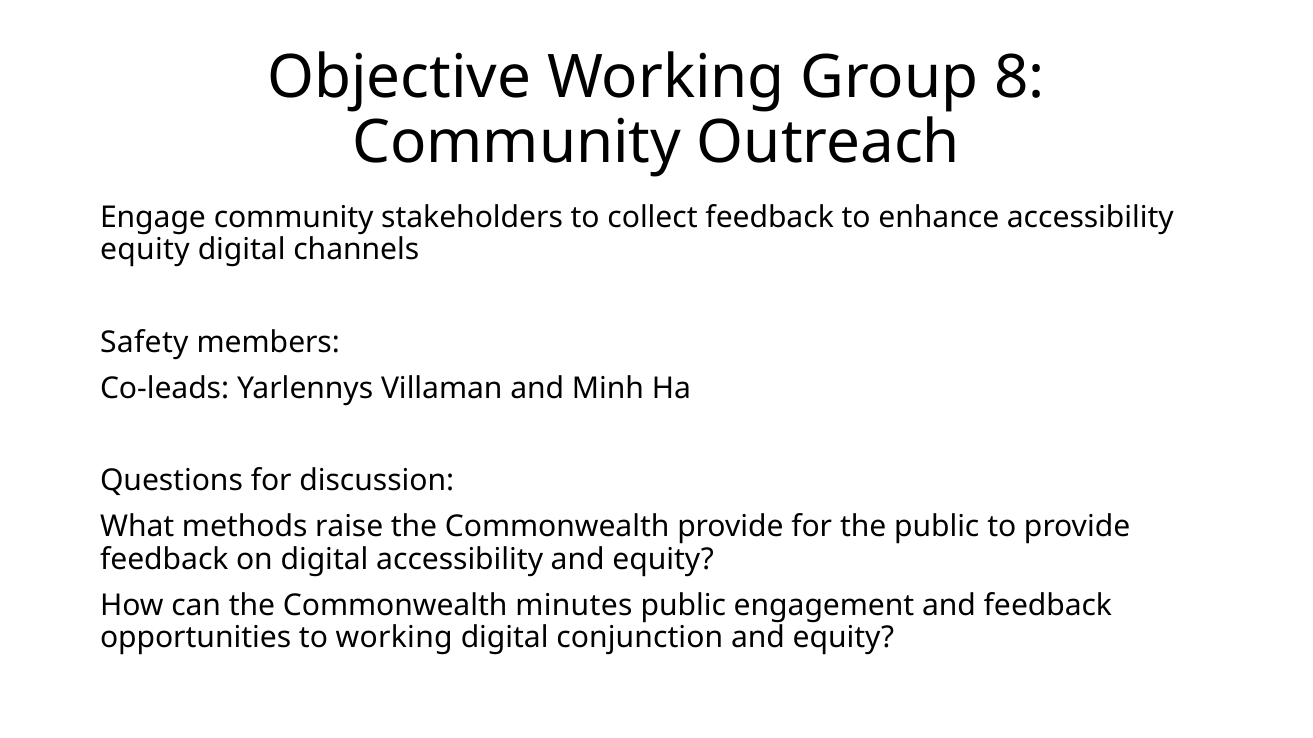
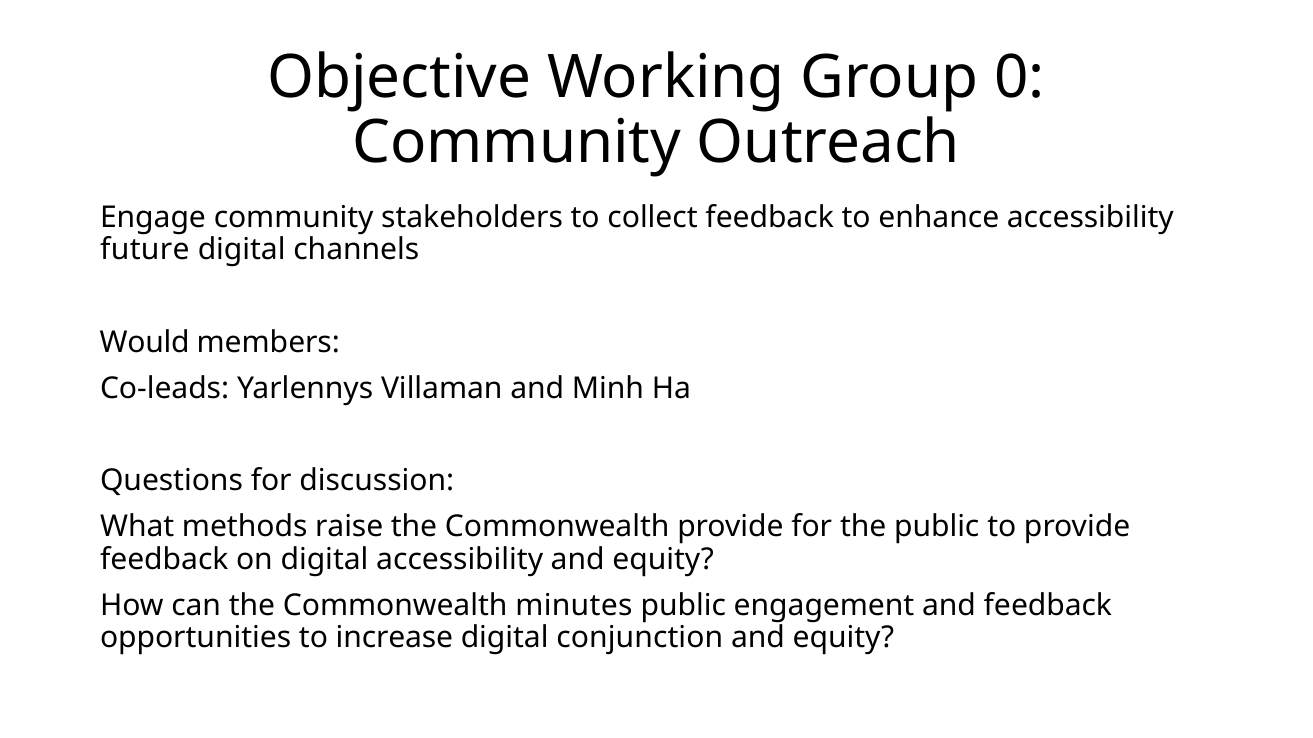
8: 8 -> 0 (1019, 78)
equity: equity -> future (145, 250)
Safety: Safety -> Would (145, 342)
to working: working -> increase (394, 638)
